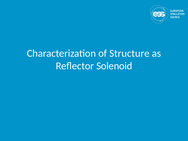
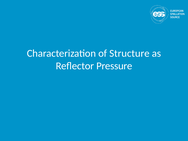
Solenoid: Solenoid -> Pressure (114, 66)
